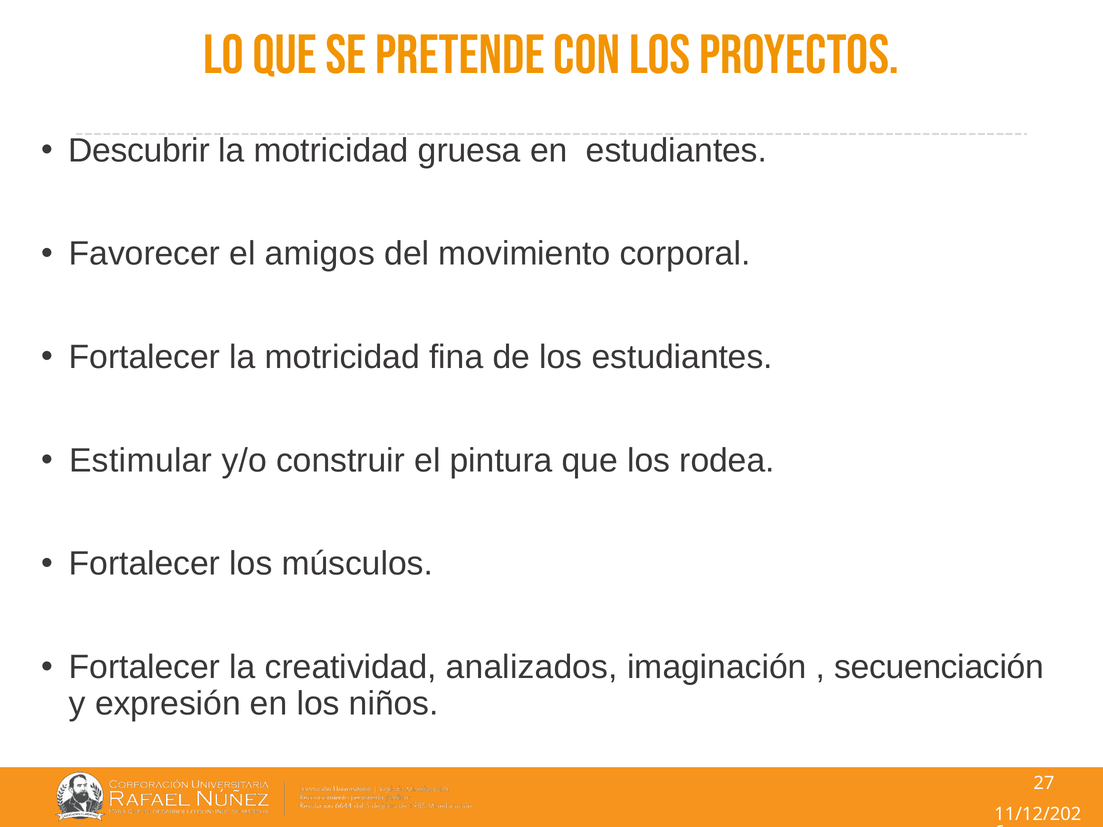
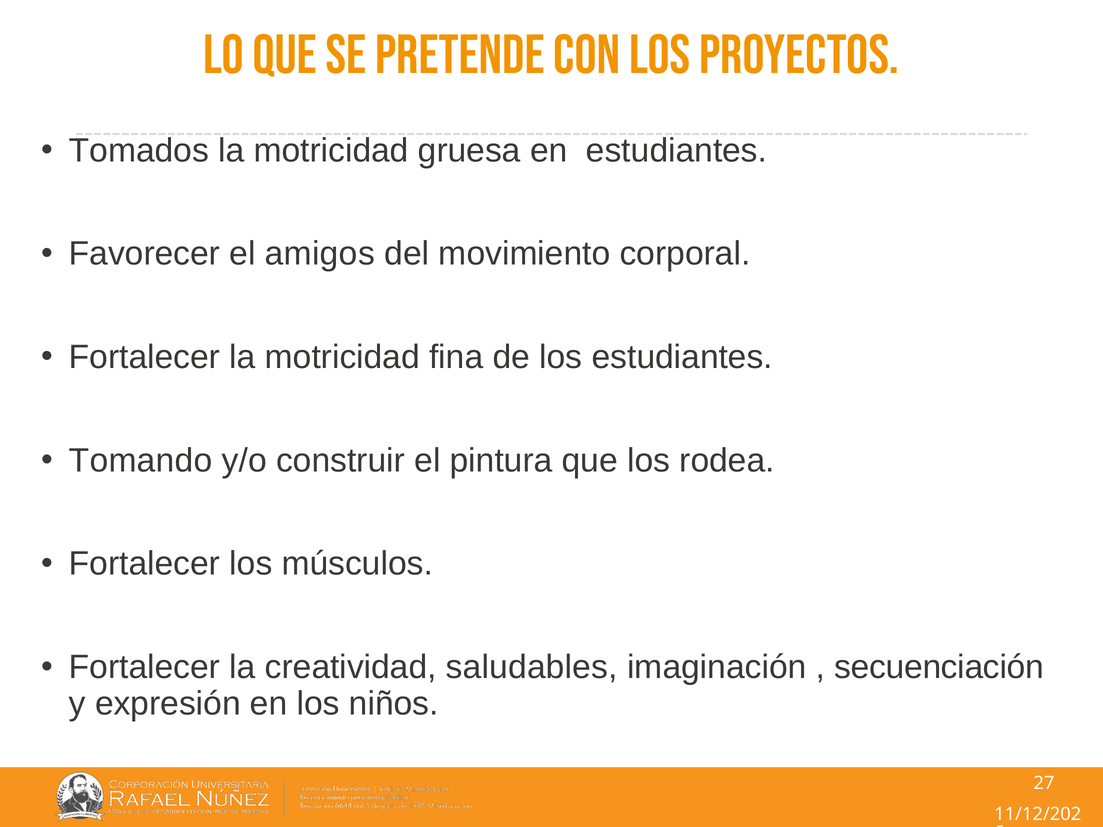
Descubrir: Descubrir -> Tomados (139, 150)
Estimular: Estimular -> Tomando (141, 461)
analizados: analizados -> saludables (532, 667)
